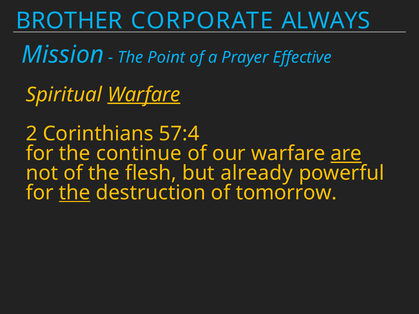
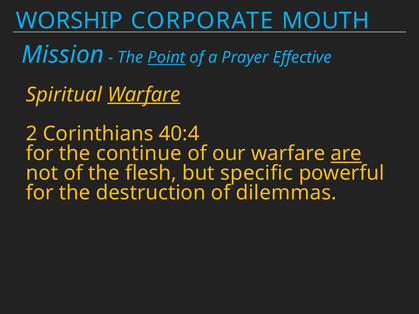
BROTHER: BROTHER -> WORSHIP (69, 21)
ALWAYS: ALWAYS -> MOUTH (326, 21)
Point underline: none -> present (166, 57)
57:4: 57:4 -> 40:4 (179, 134)
already: already -> specific (257, 173)
the underline: present -> none (75, 193)
tomorrow: tomorrow -> dilemmas (286, 193)
